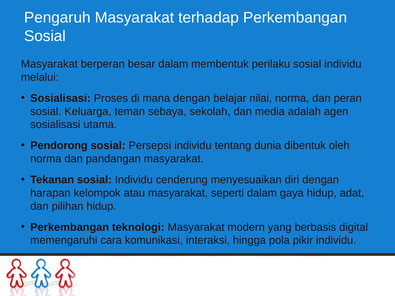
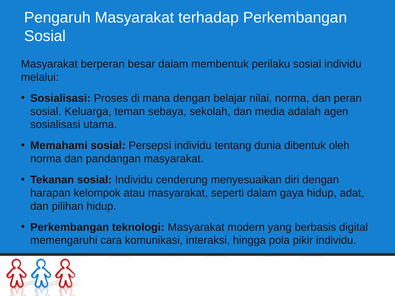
Pendorong: Pendorong -> Memahami (59, 146)
